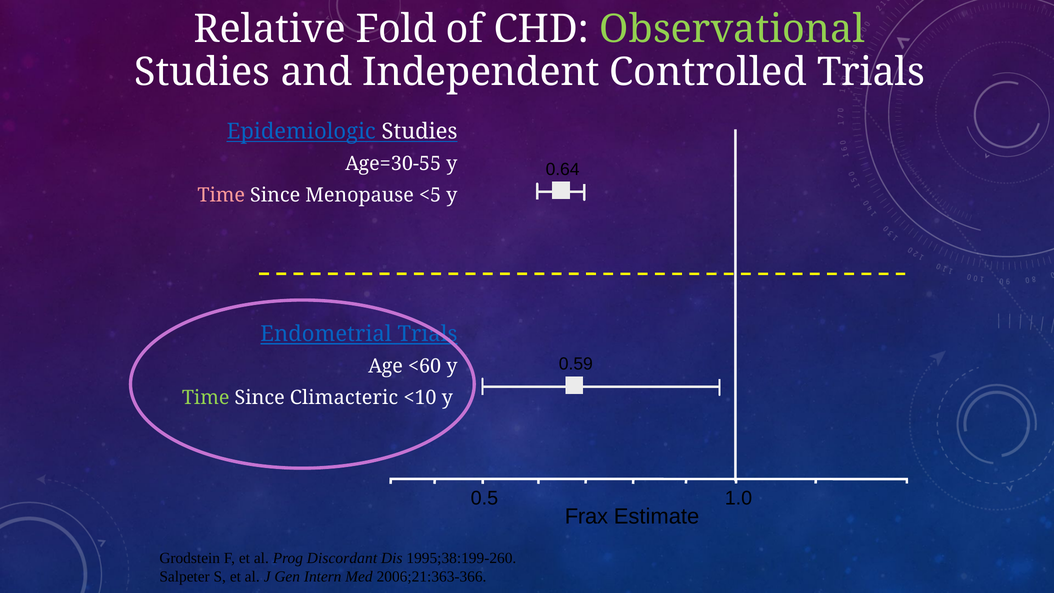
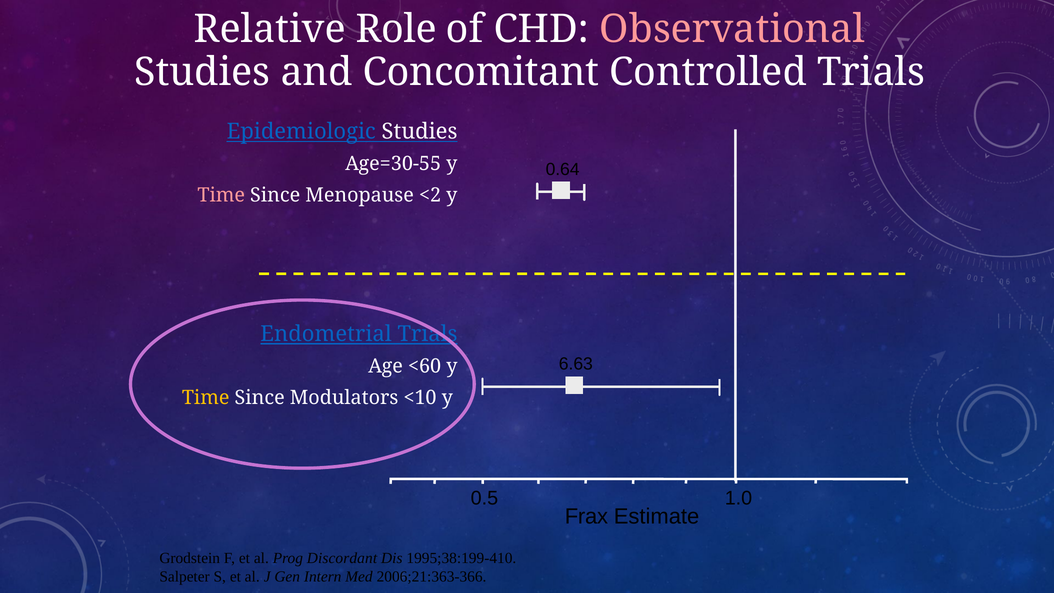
Fold: Fold -> Role (396, 29)
Observational colour: light green -> pink (732, 29)
Independent: Independent -> Concomitant (481, 72)
<5: <5 -> <2 (430, 195)
0.59: 0.59 -> 6.63 (576, 364)
Time colour: light green -> yellow (206, 397)
Climacteric: Climacteric -> Modulators (344, 397)
1995;38:199-260: 1995;38:199-260 -> 1995;38:199-410 (461, 558)
